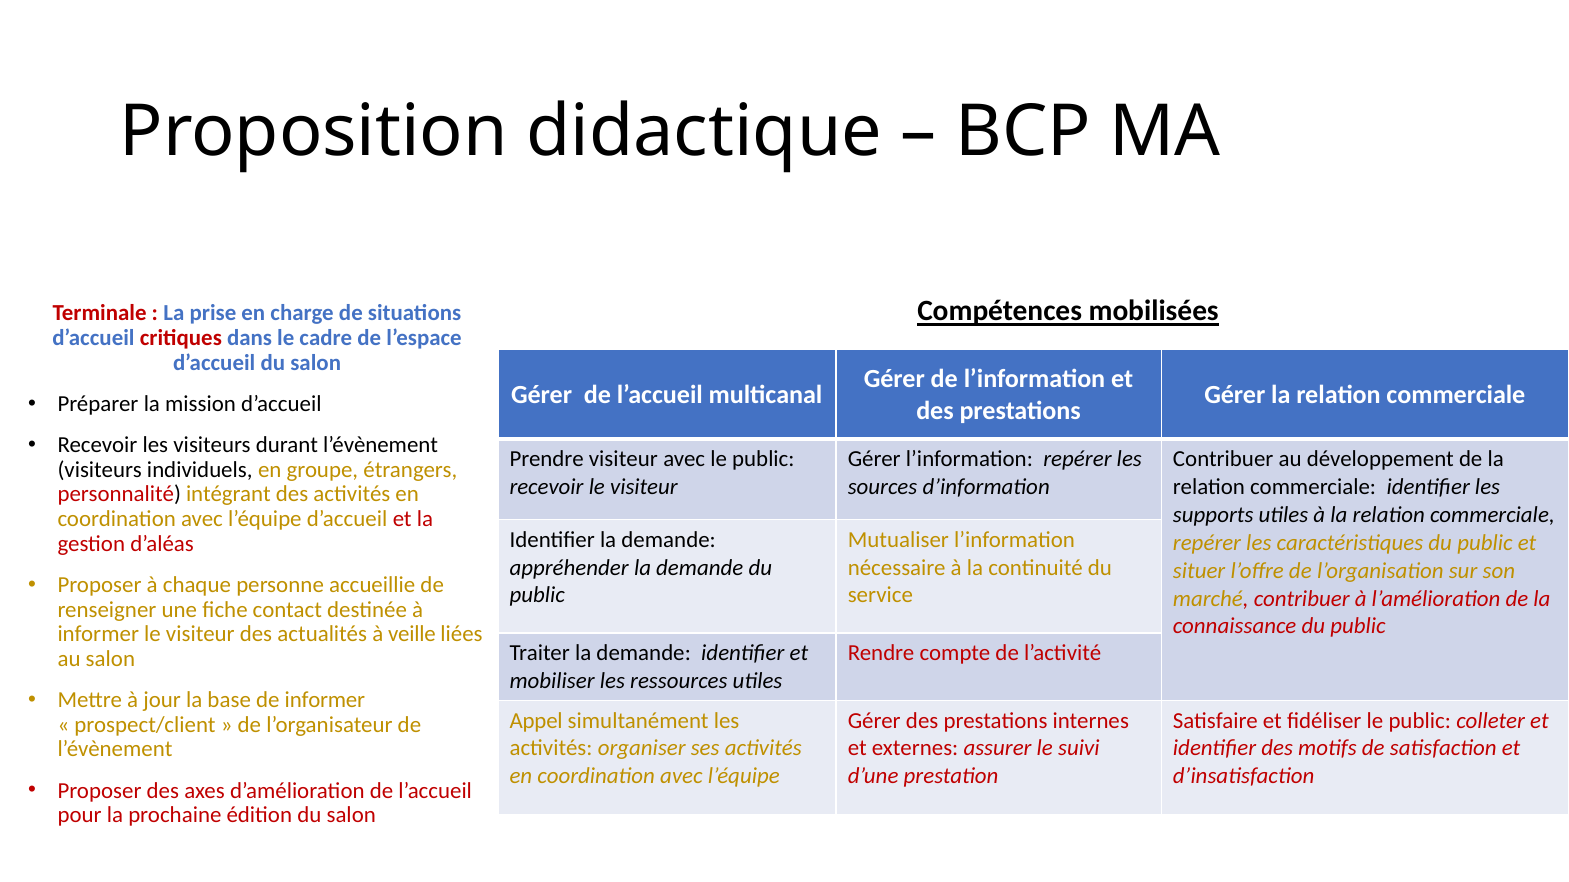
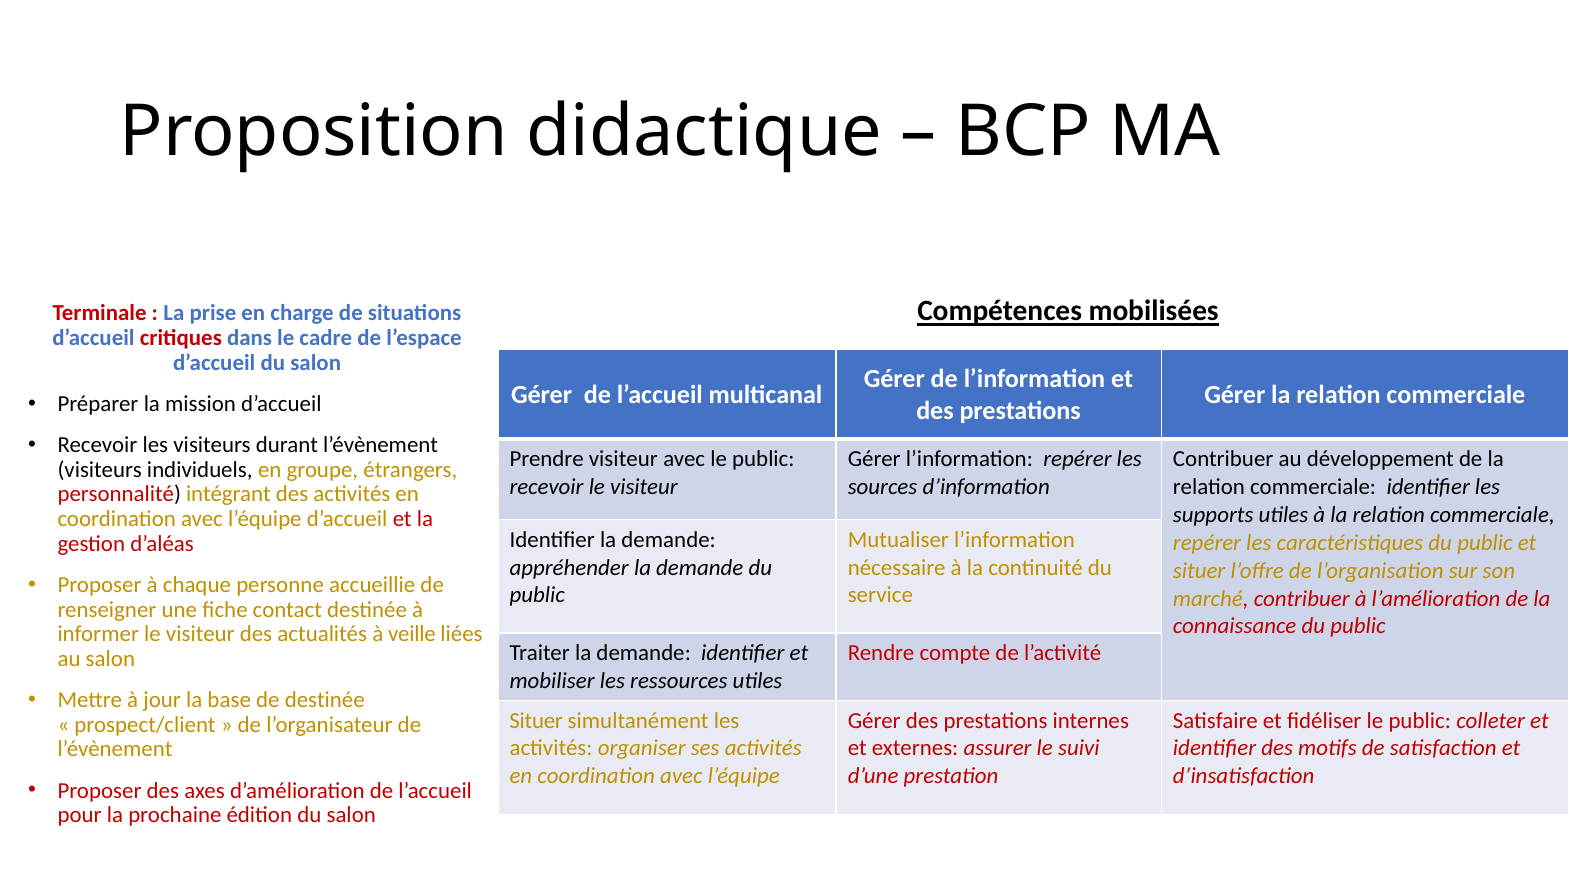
de informer: informer -> destinée (325, 700)
Appel: Appel -> Situer (536, 721)
